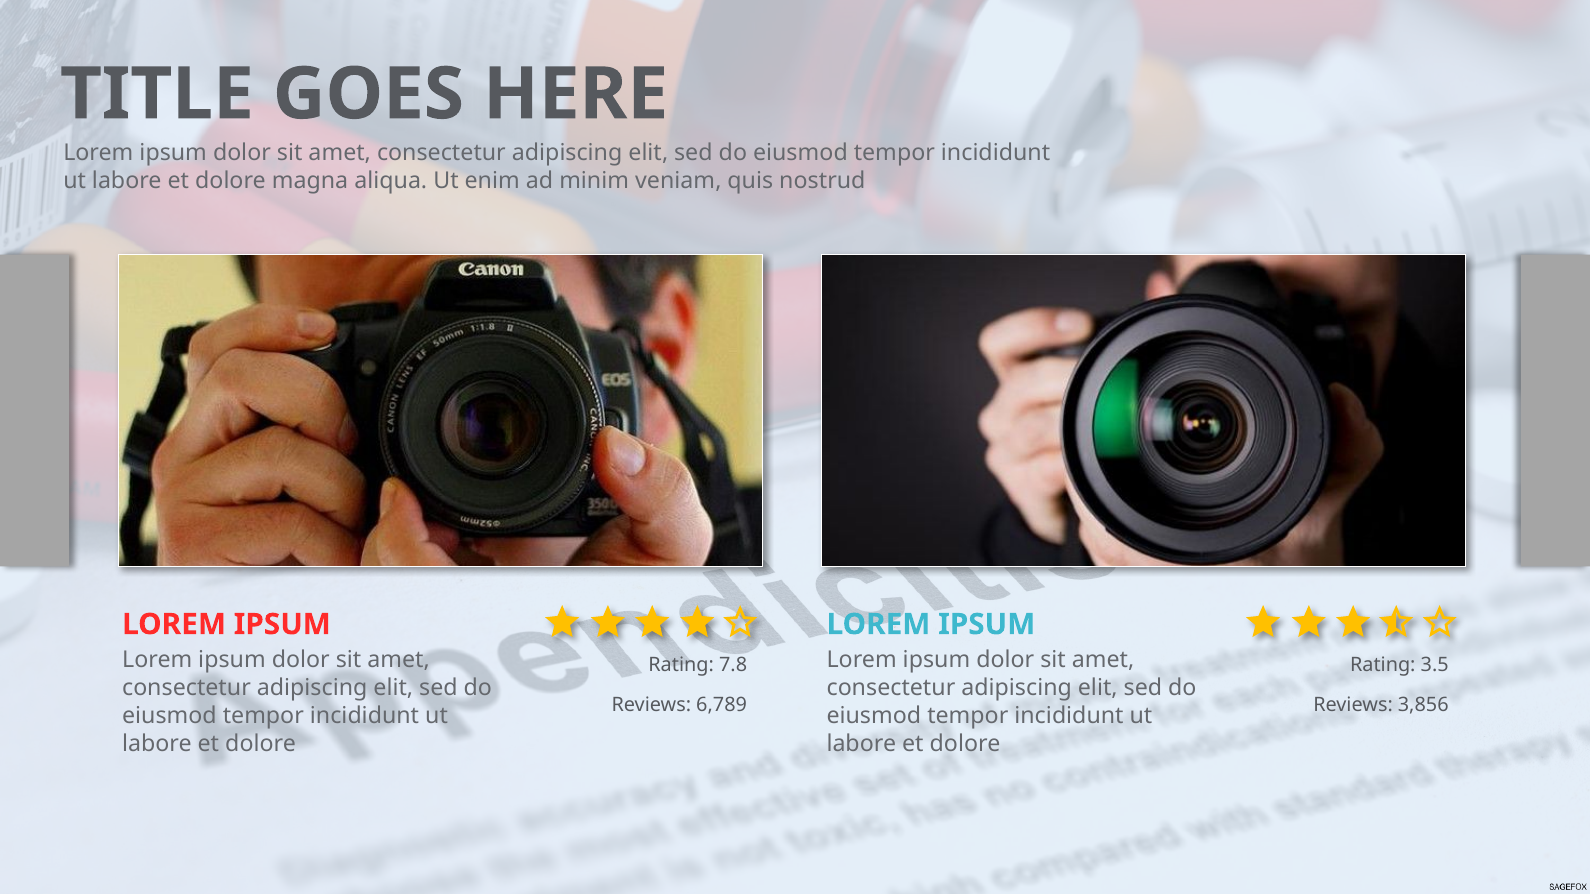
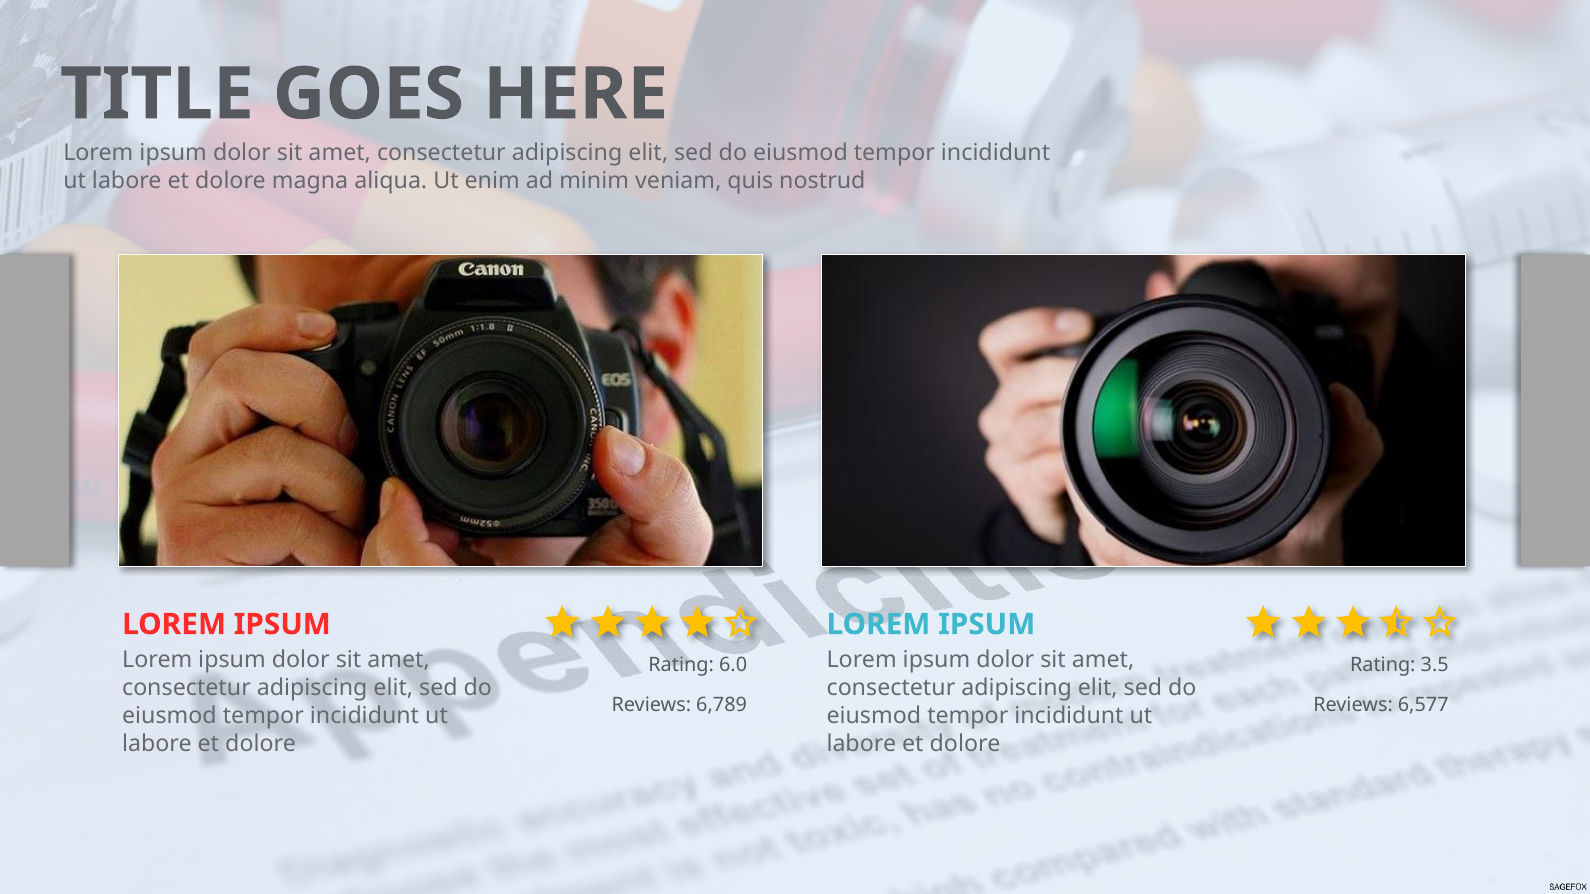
7.8: 7.8 -> 6.0 (733, 665)
3,856: 3,856 -> 6,577 (1423, 705)
